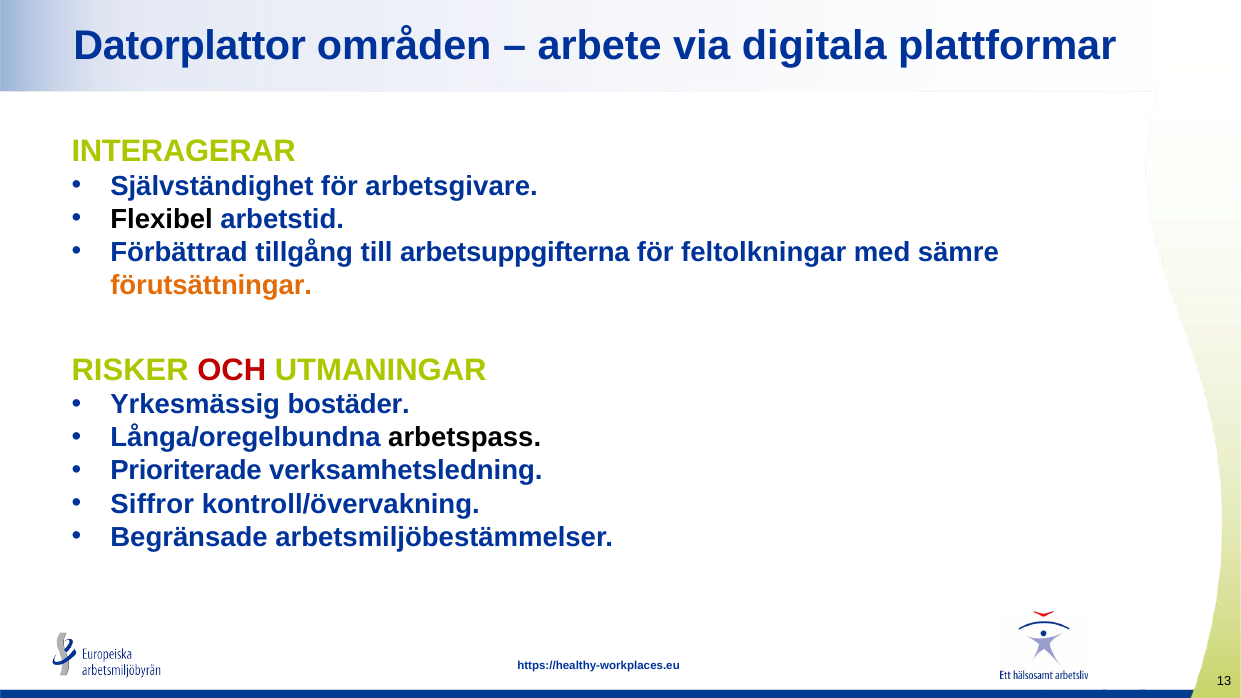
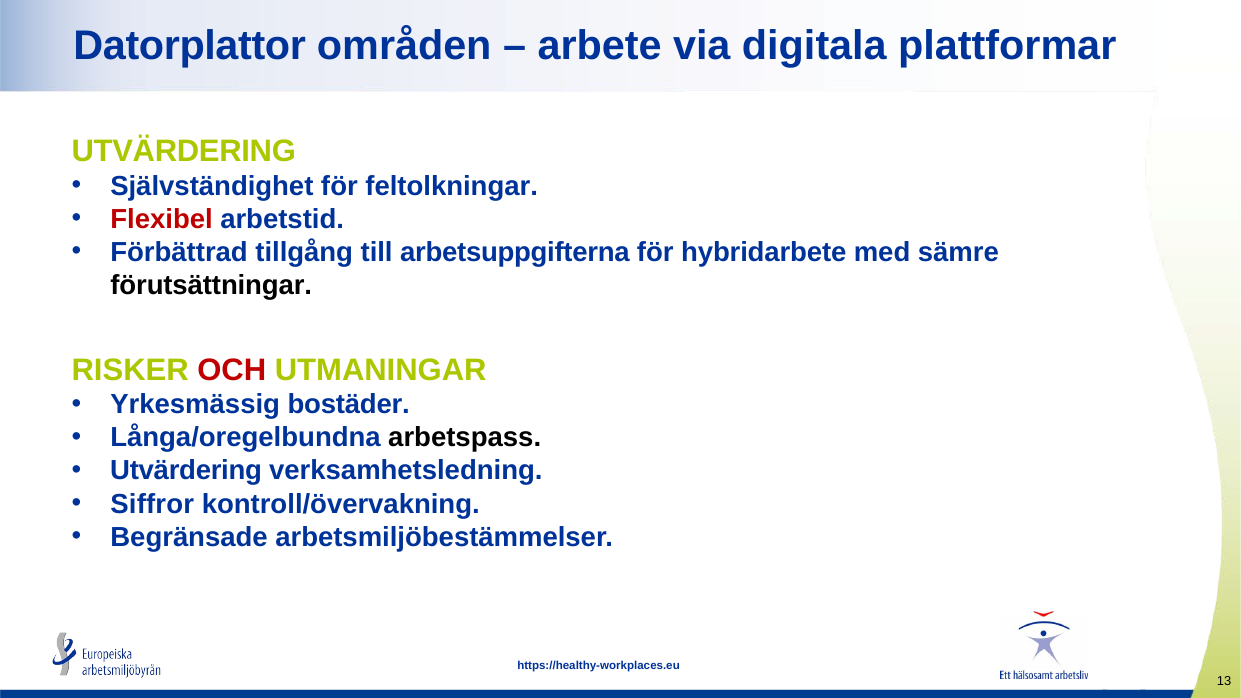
INTERAGERAR: INTERAGERAR -> UTVÄRDERING (184, 151)
arbetsgivare: arbetsgivare -> feltolkningar (452, 186)
Flexibel colour: black -> red (162, 219)
feltolkningar: feltolkningar -> hybridarbete (764, 252)
förutsättningar colour: orange -> black (211, 285)
Prioriterade: Prioriterade -> Utvärdering (186, 471)
